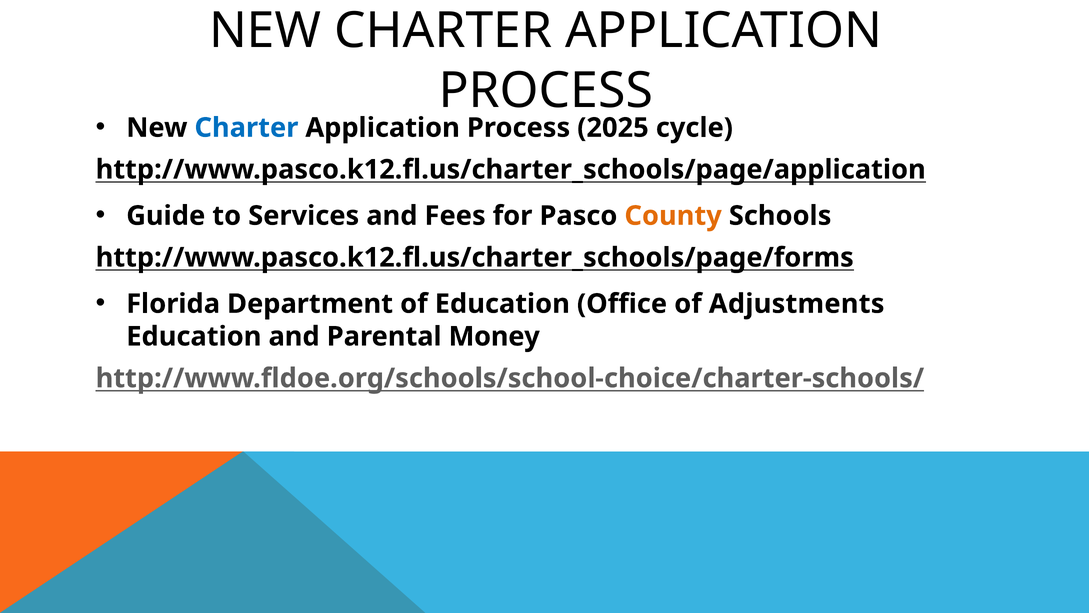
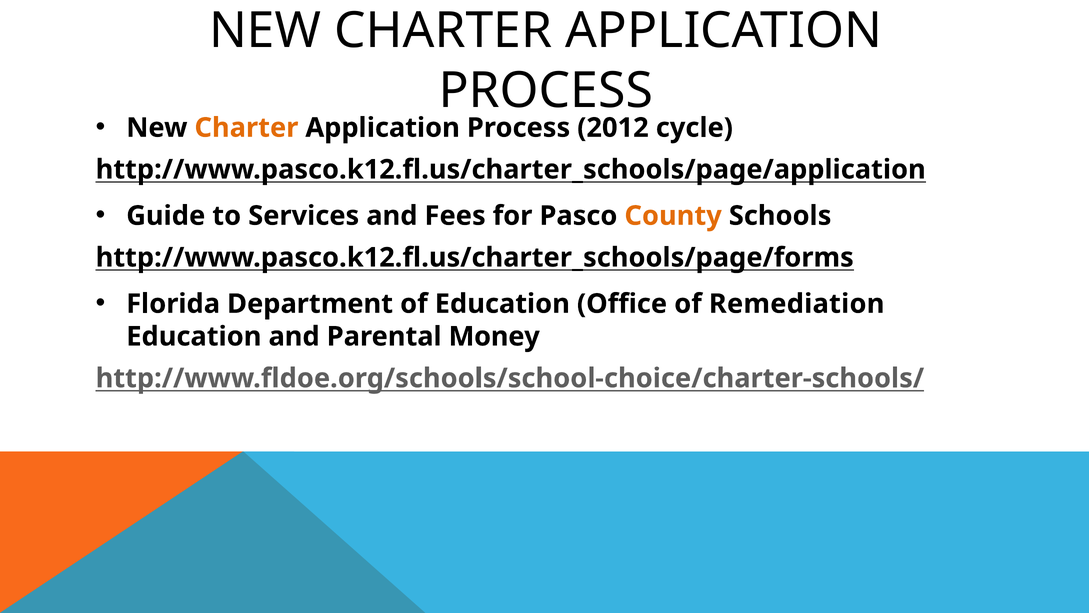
Charter colour: blue -> orange (246, 128)
2025: 2025 -> 2012 (613, 128)
Adjustments: Adjustments -> Remediation (797, 304)
